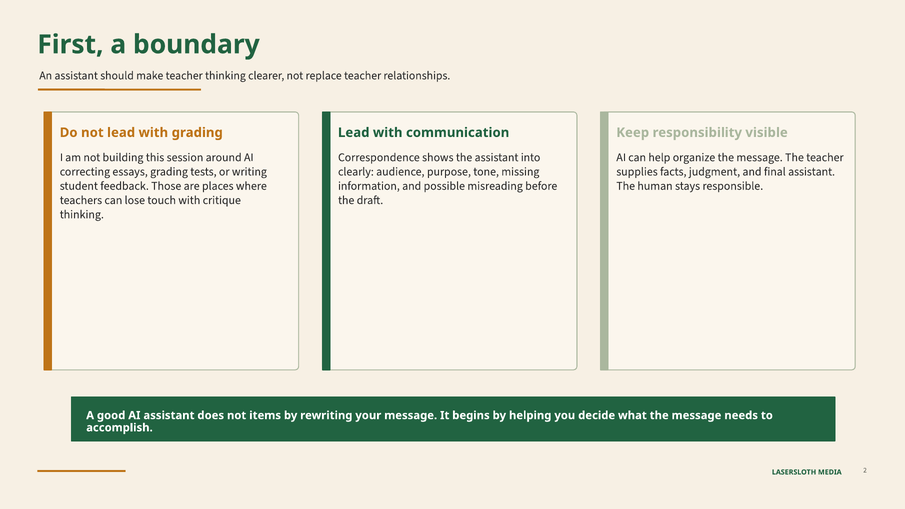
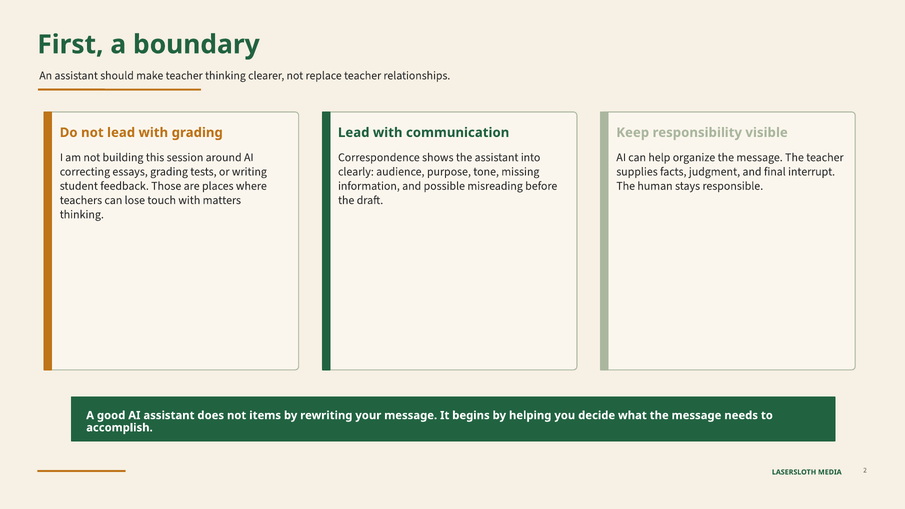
final assistant: assistant -> interrupt (812, 172)
critique: critique -> matters (222, 200)
